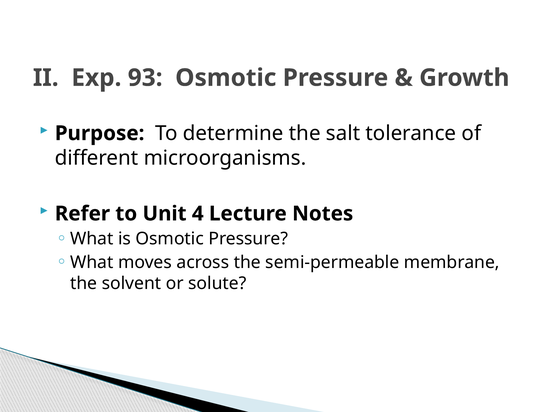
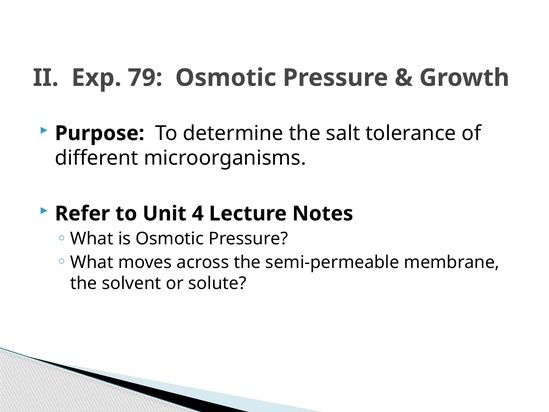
93: 93 -> 79 (145, 78)
